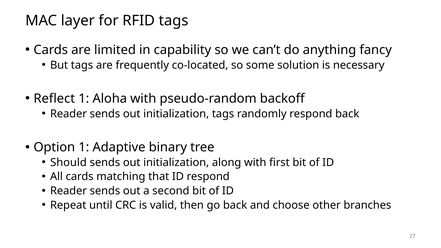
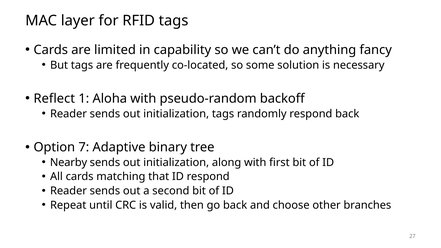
Option 1: 1 -> 7 (84, 147)
Should: Should -> Nearby (69, 163)
